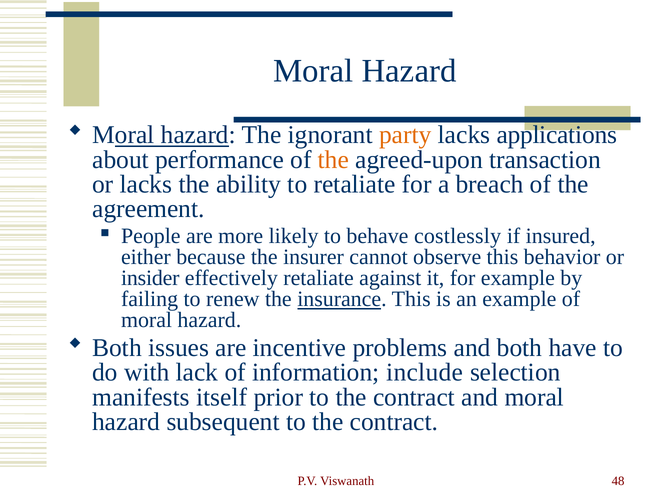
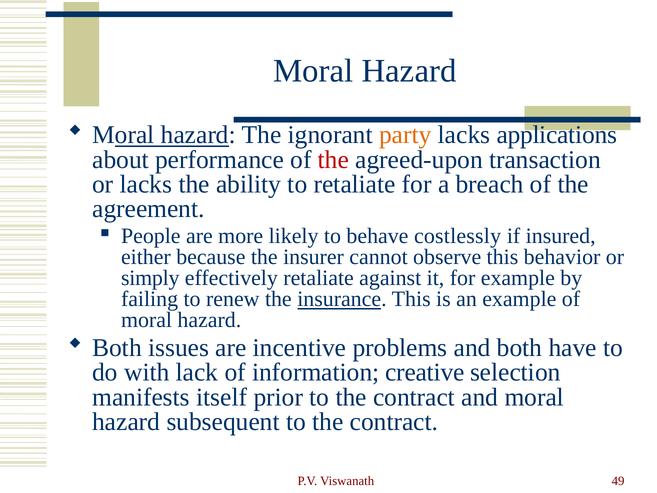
the colour: orange -> red (333, 159)
insider: insider -> simply (150, 278)
include: include -> creative (425, 372)
48: 48 -> 49 (618, 481)
